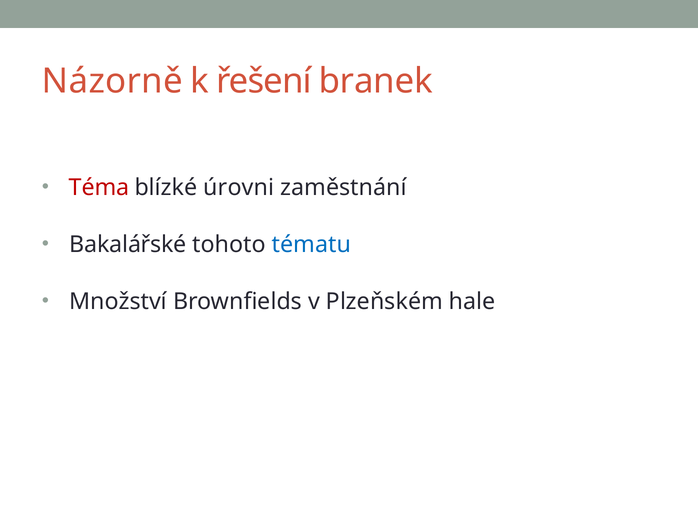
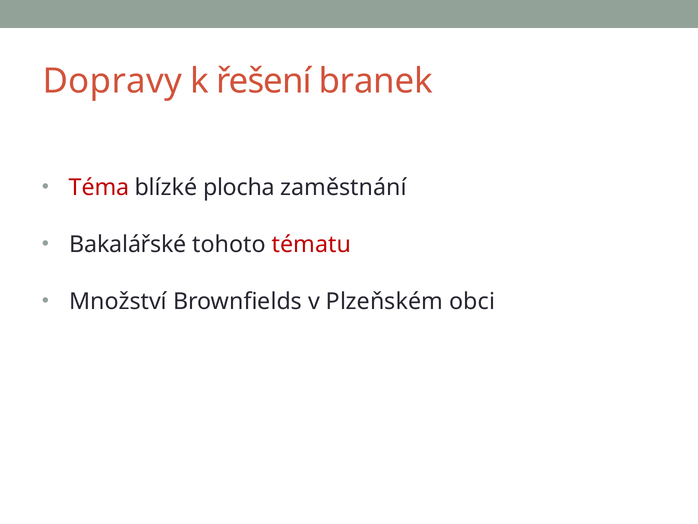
Názorně: Názorně -> Dopravy (112, 81)
úrovni: úrovni -> plocha (239, 187)
tématu colour: blue -> red (311, 244)
hale: hale -> obci (472, 301)
